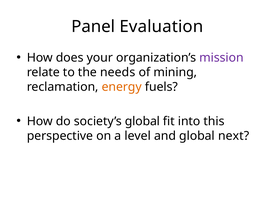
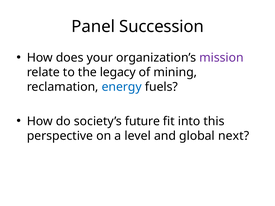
Evaluation: Evaluation -> Succession (162, 27)
needs: needs -> legacy (118, 72)
energy colour: orange -> blue (122, 87)
society’s global: global -> future (142, 121)
